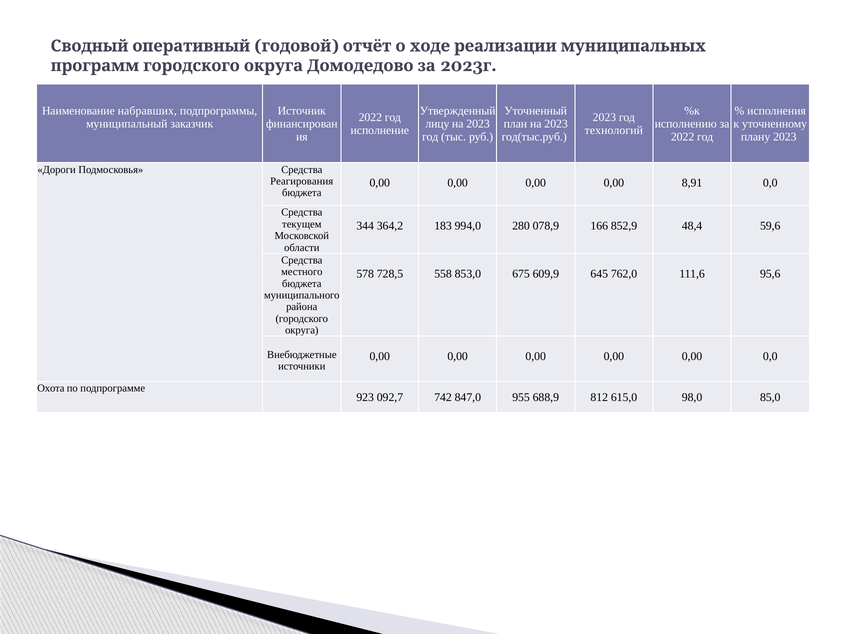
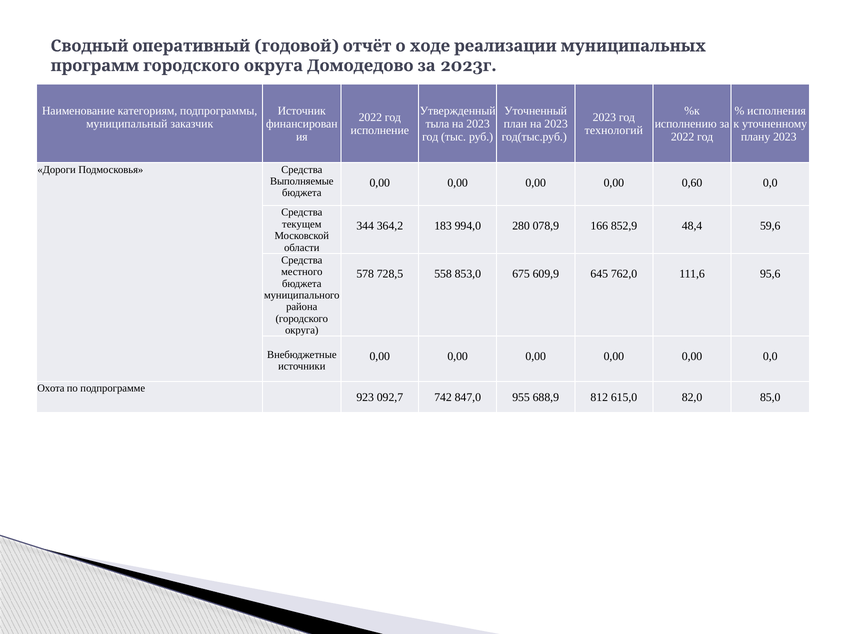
набравших: набравших -> категориям (147, 111)
лицу: лицу -> тыла (437, 124)
Реагирования: Реагирования -> Выполняемые (302, 181)
8,91: 8,91 -> 0,60 (692, 183)
98,0: 98,0 -> 82,0 (692, 398)
